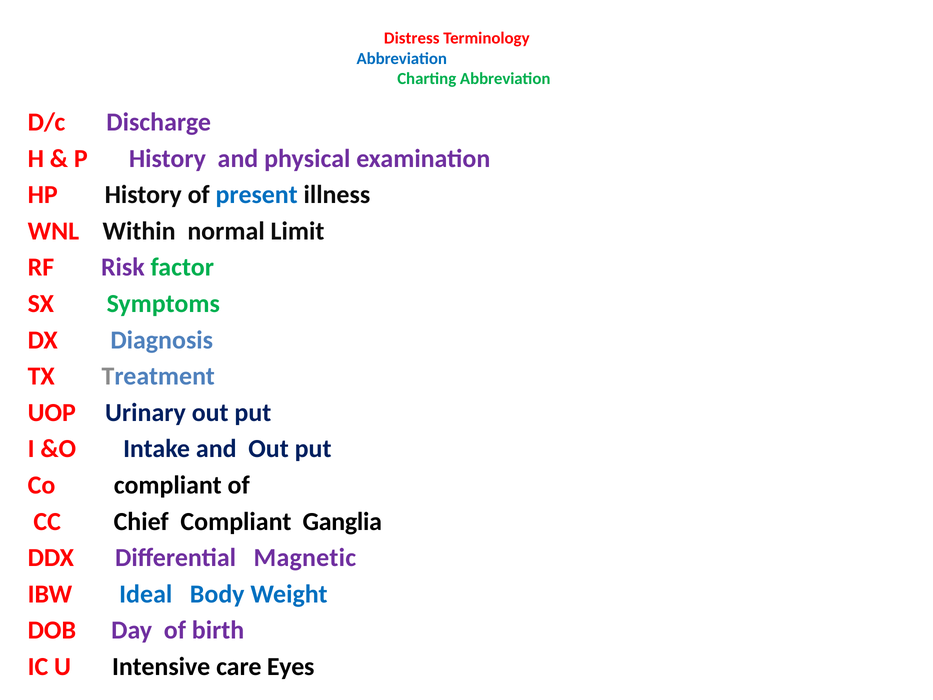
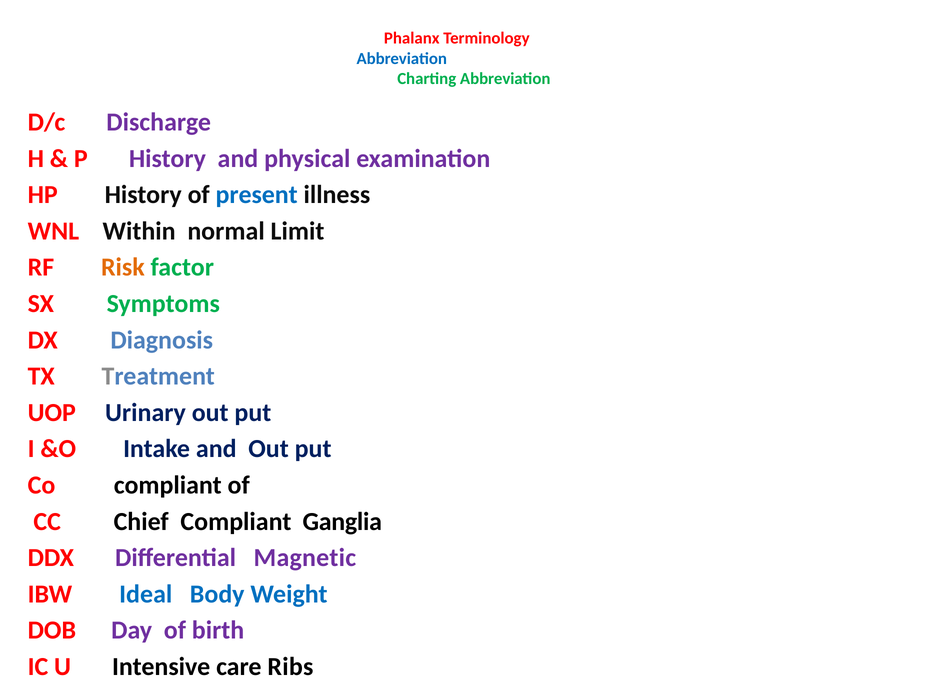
Distress: Distress -> Phalanx (412, 38)
Risk colour: purple -> orange (123, 267)
Eyes: Eyes -> Ribs (290, 666)
